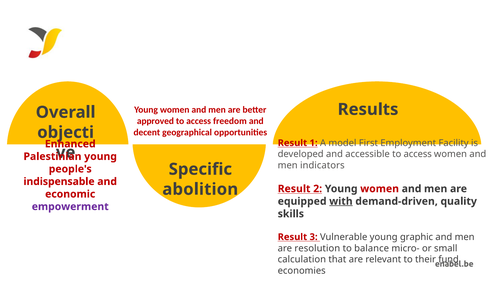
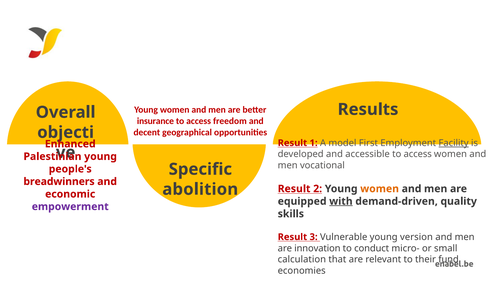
approved: approved -> insurance (155, 121)
Facility underline: none -> present (454, 143)
indicators: indicators -> vocational (322, 165)
indispensable: indispensable -> breadwinners (59, 181)
women colour: red -> orange (380, 189)
graphic: graphic -> version (416, 237)
resolution: resolution -> innovation (317, 248)
balance: balance -> conduct (372, 248)
